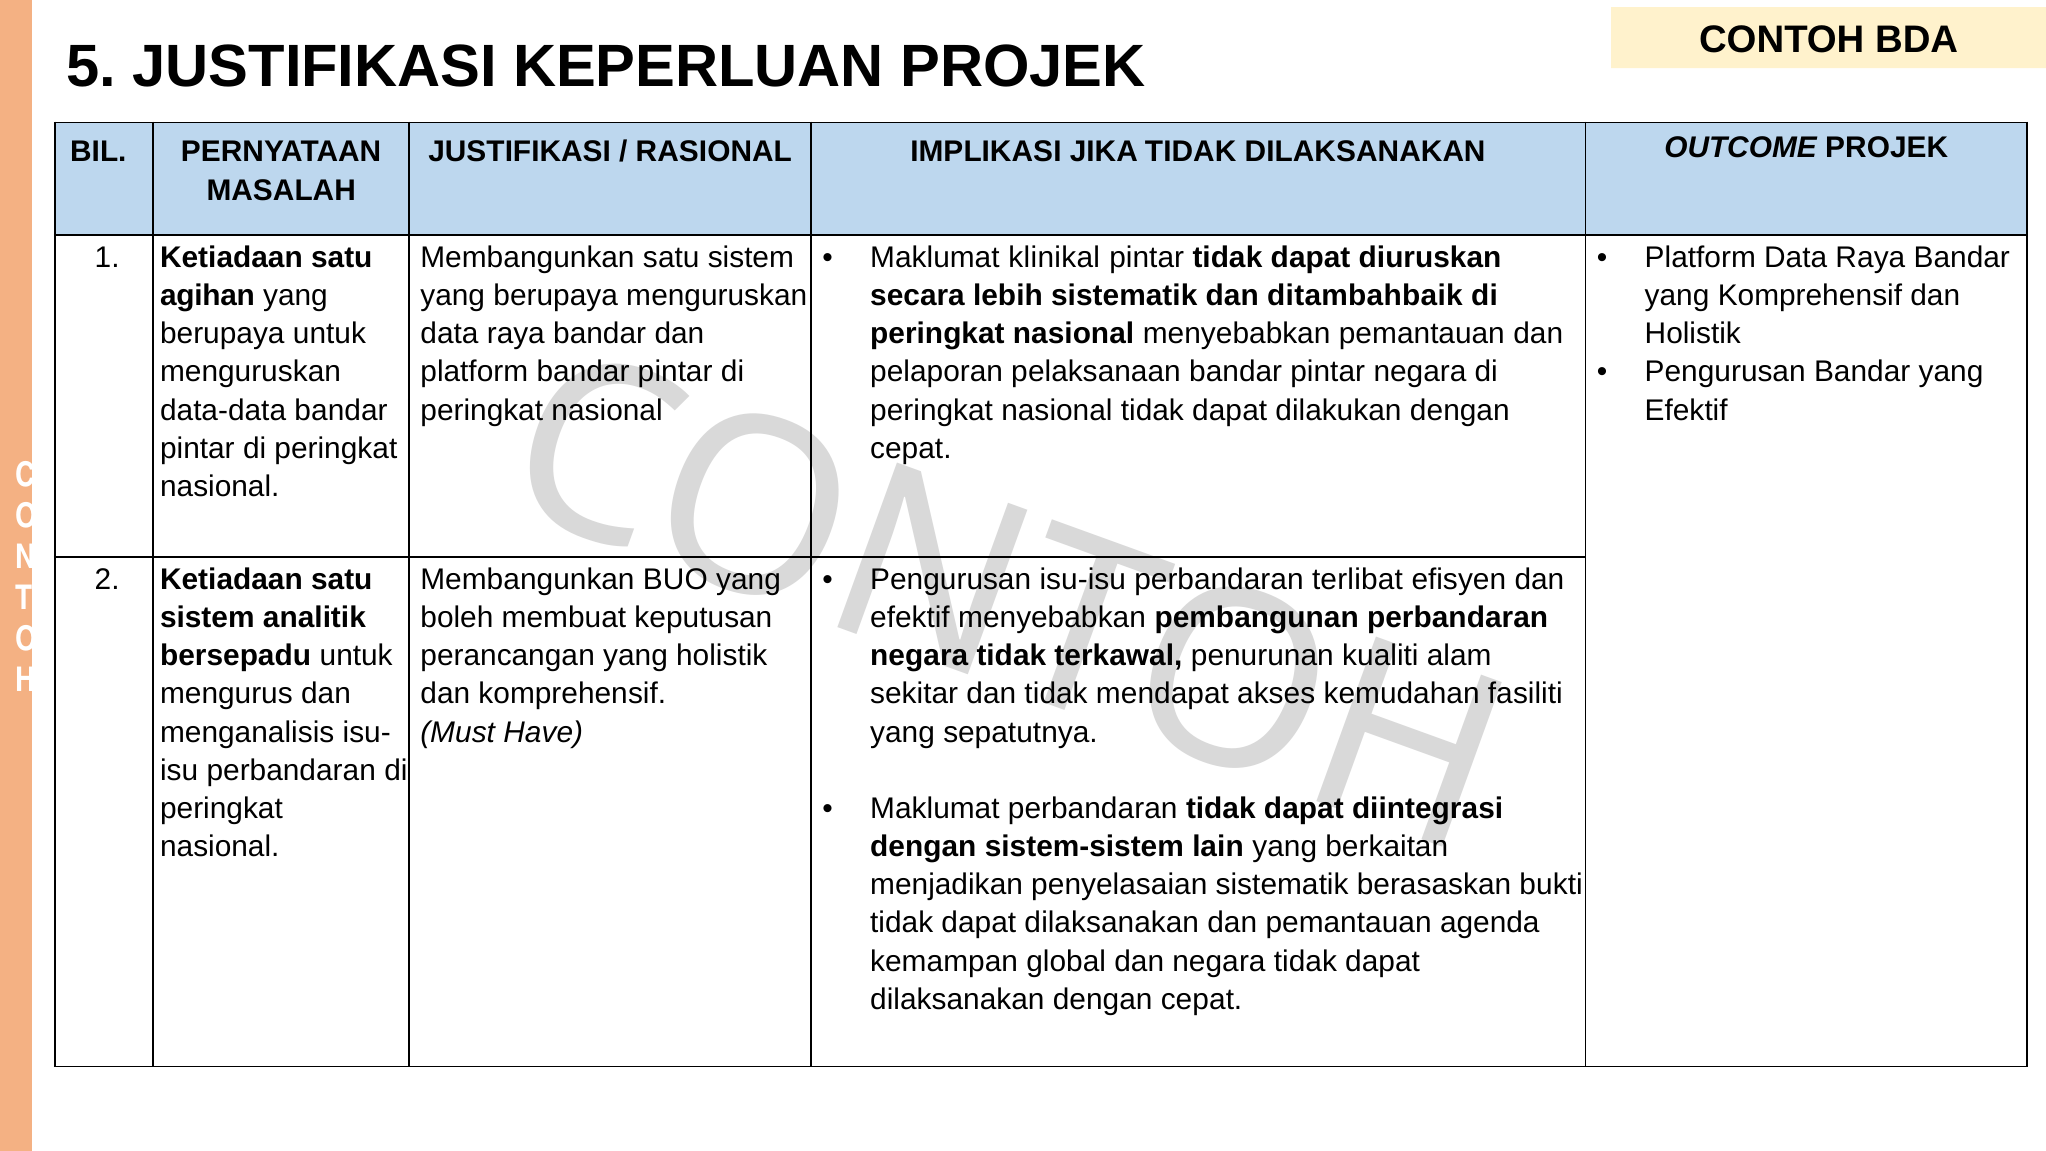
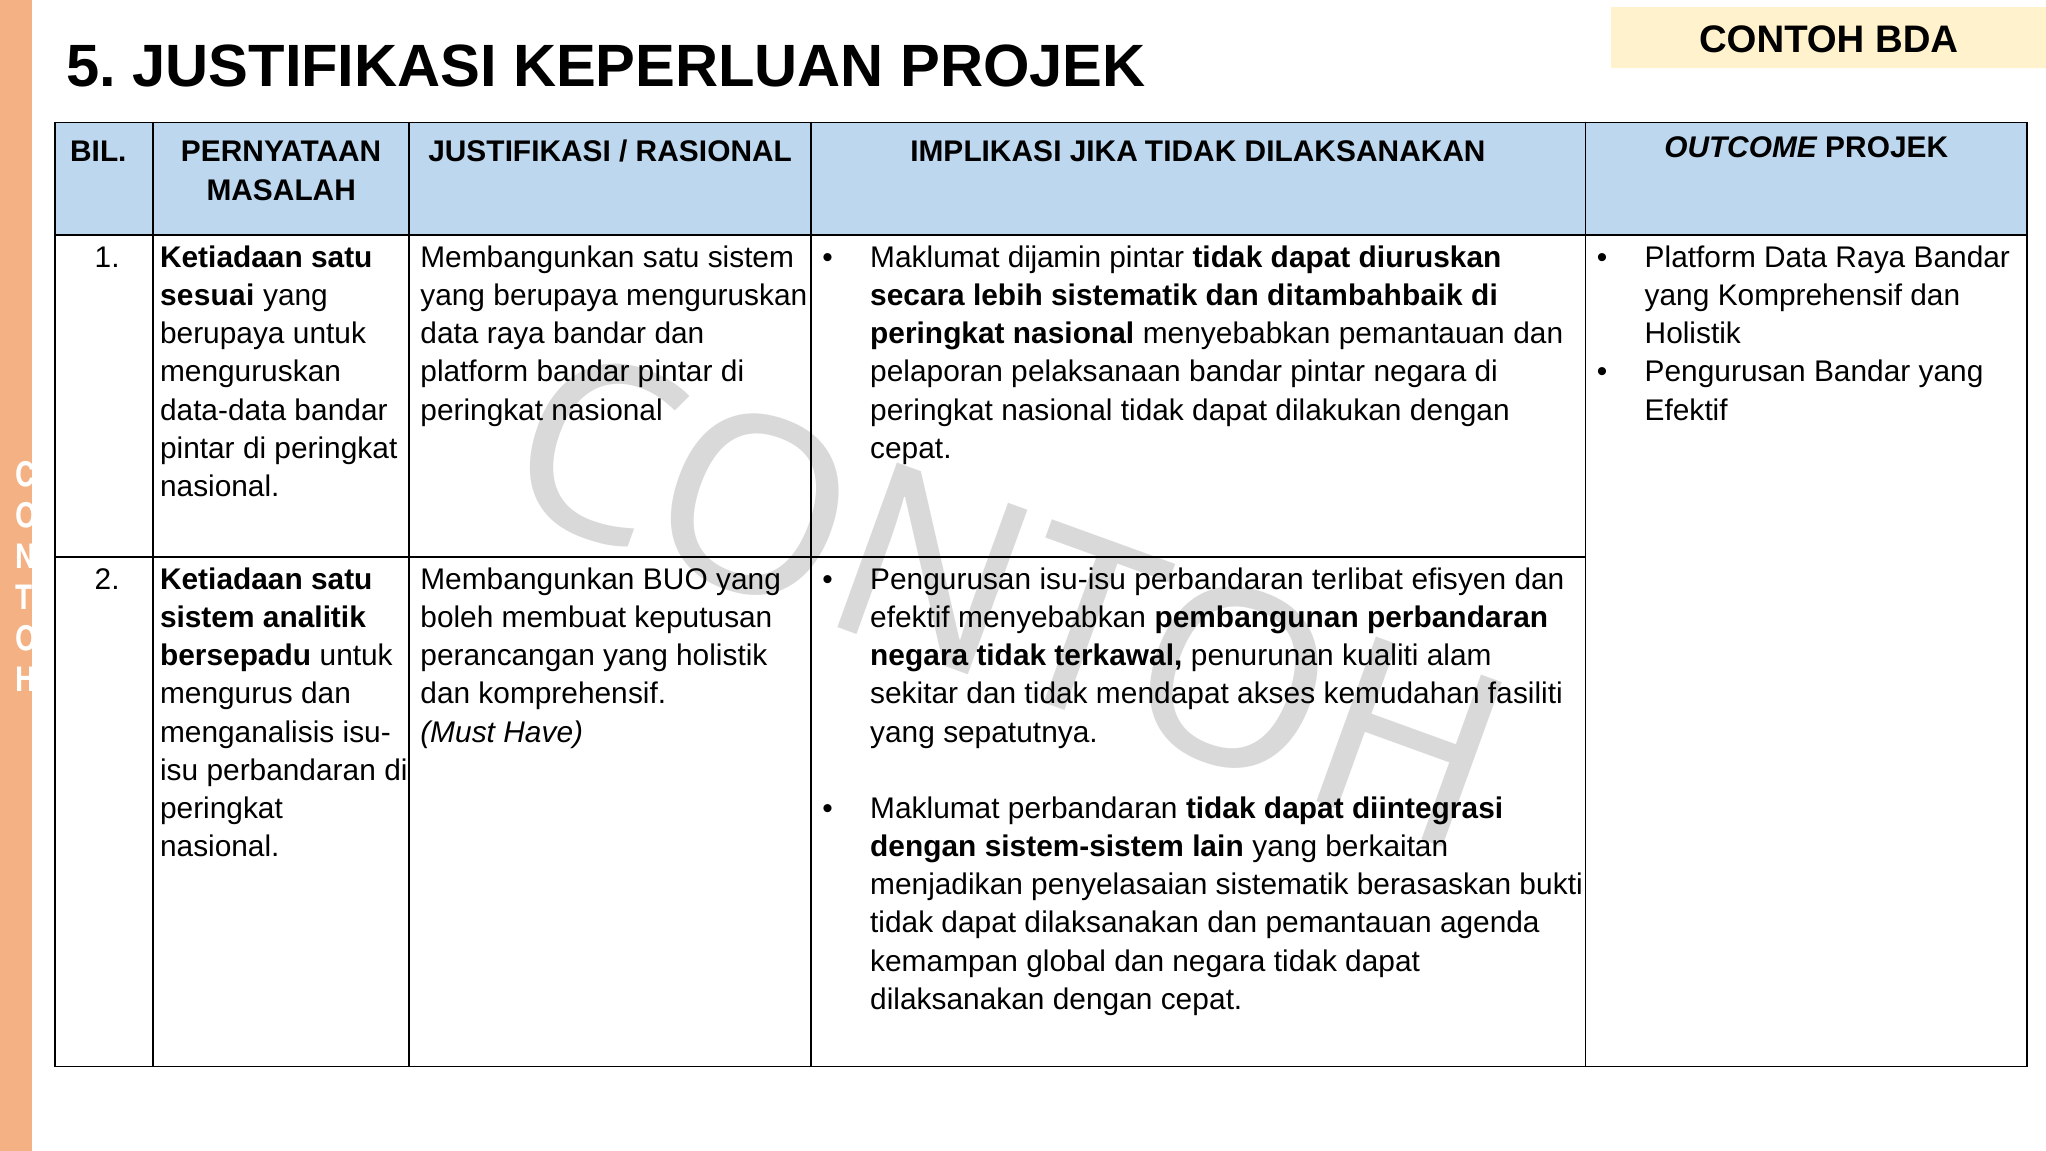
klinikal: klinikal -> dijamin (1055, 257)
agihan: agihan -> sesuai (207, 296)
